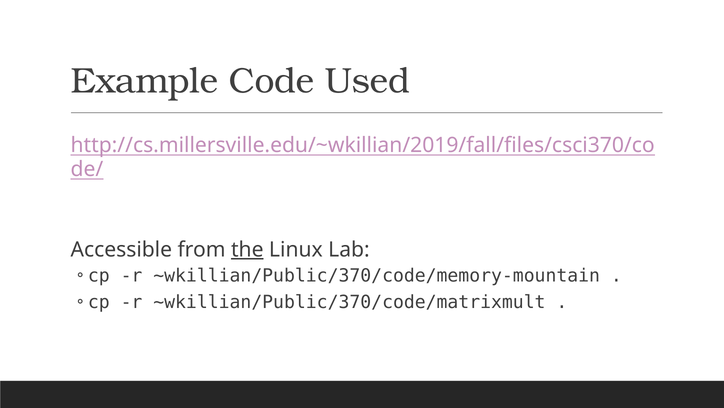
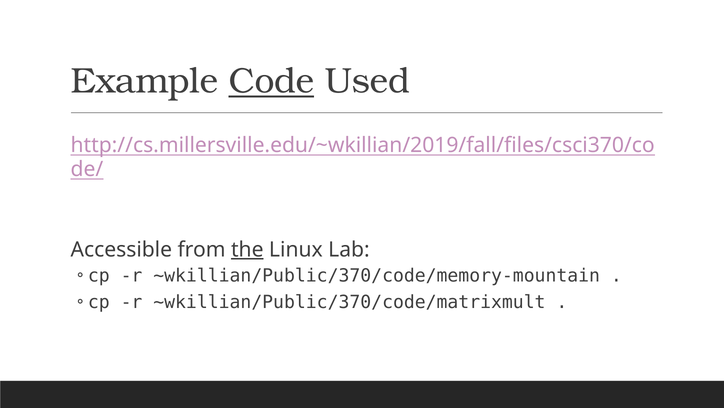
Code underline: none -> present (271, 81)
